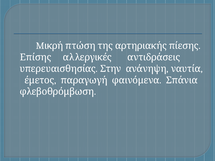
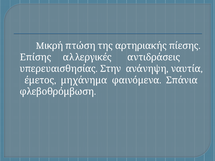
παραγωγή: παραγωγή -> μηχάνημα (84, 80)
